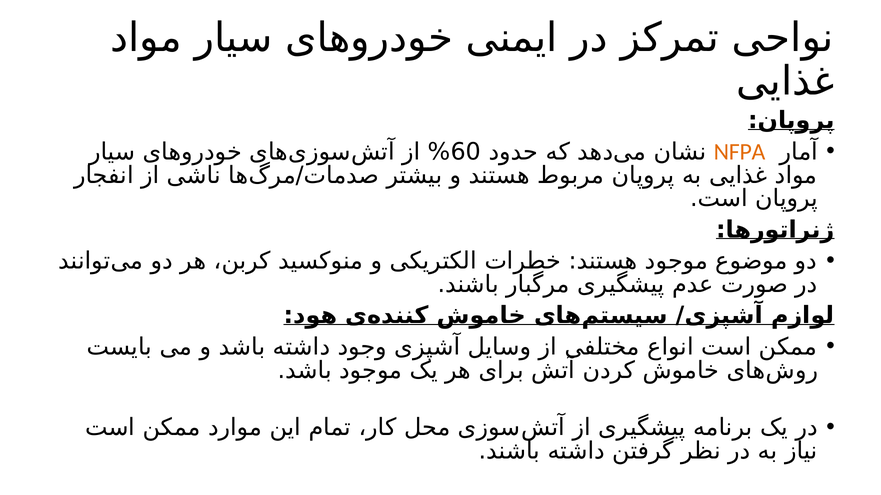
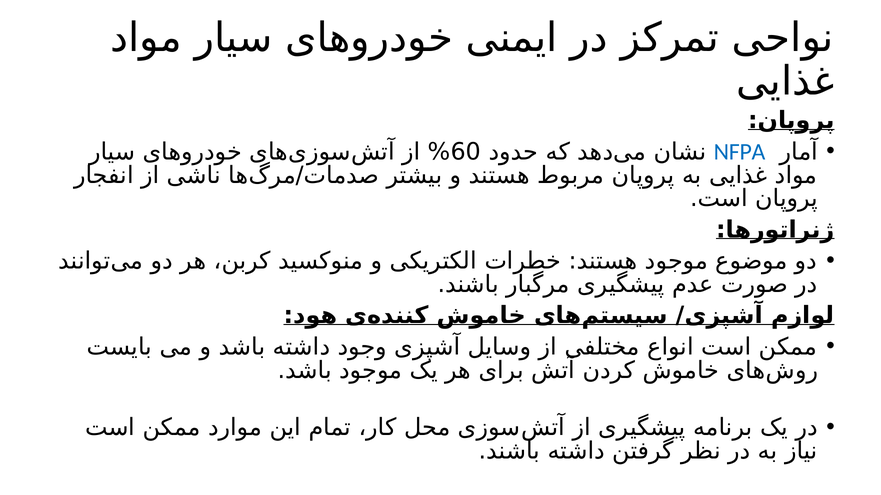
NFPA colour: orange -> blue (740, 152)
